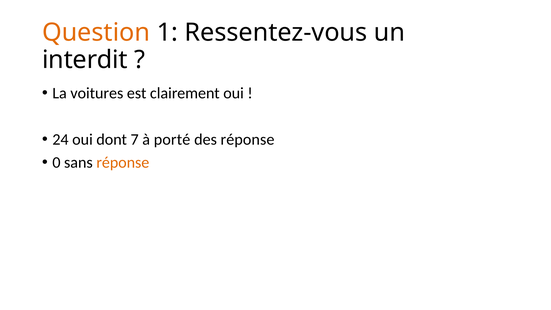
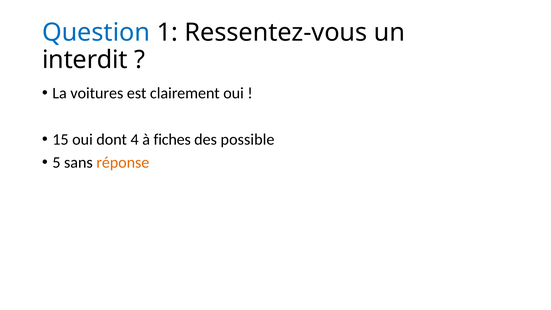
Question colour: orange -> blue (96, 33)
24: 24 -> 15 (60, 139)
7: 7 -> 4 (135, 139)
porté: porté -> fiches (172, 139)
des réponse: réponse -> possible (248, 139)
0: 0 -> 5 (56, 162)
